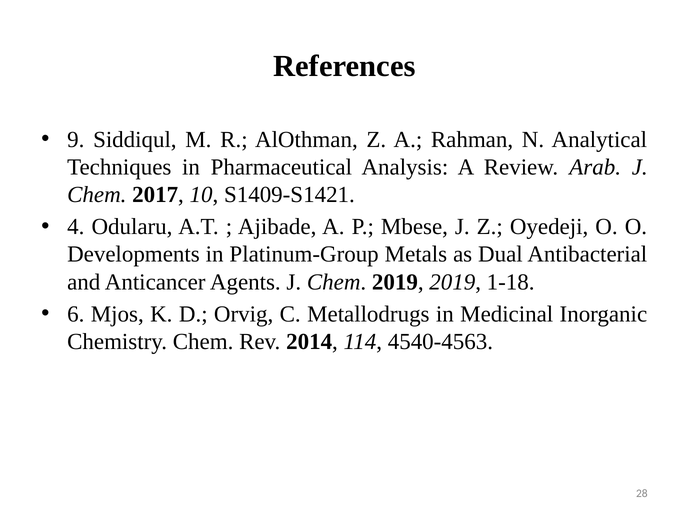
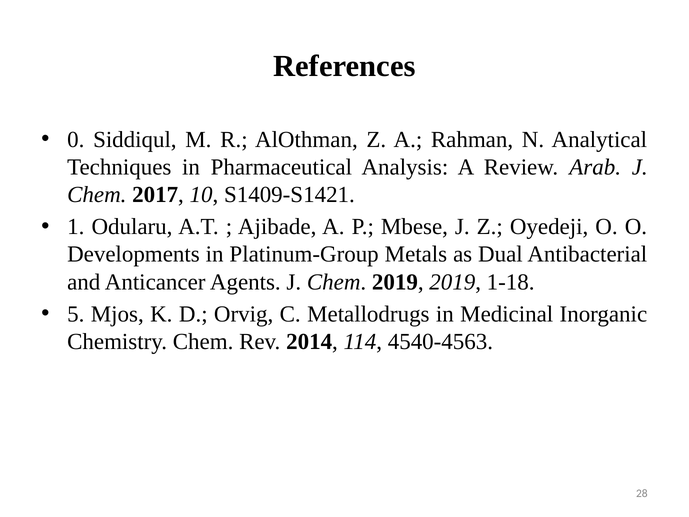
9: 9 -> 0 (76, 139)
4: 4 -> 1 (76, 227)
6: 6 -> 5 (76, 314)
